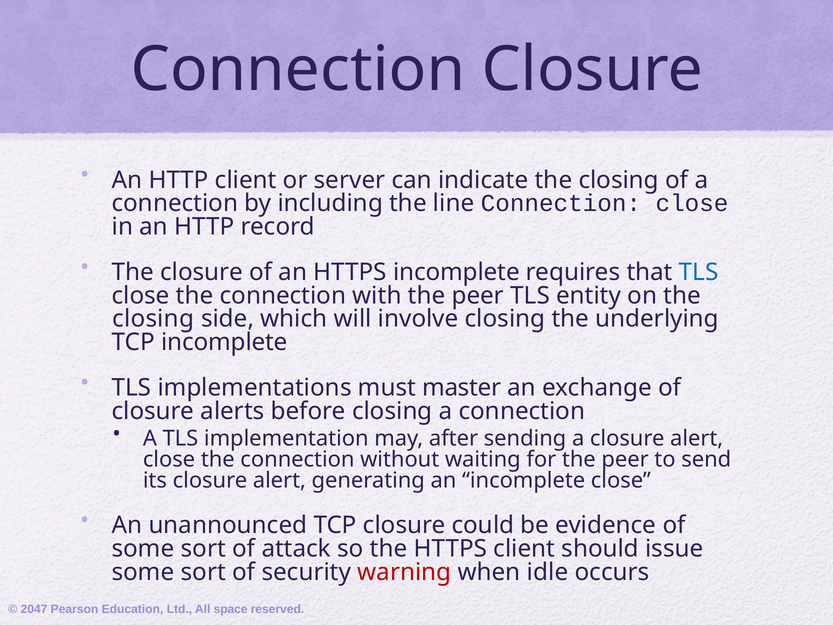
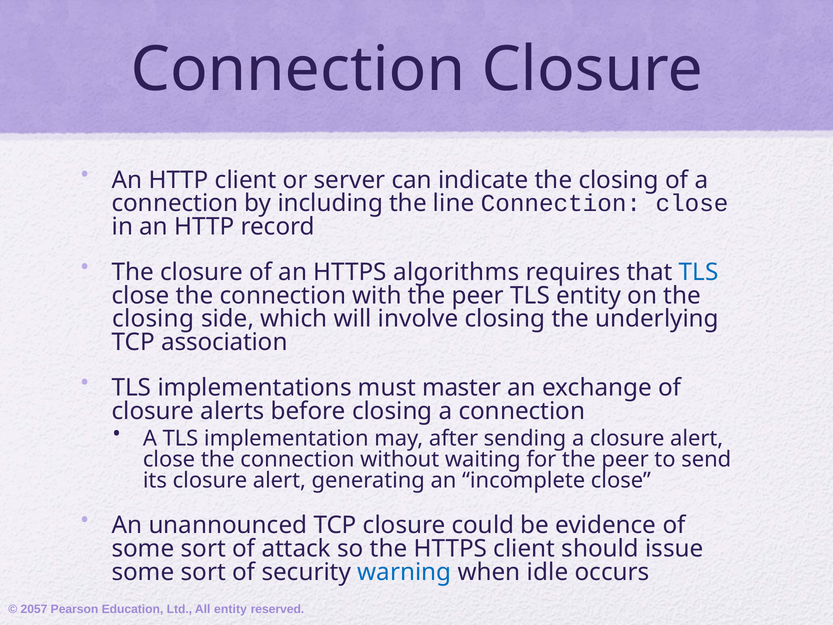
HTTPS incomplete: incomplete -> algorithms (456, 272)
TCP incomplete: incomplete -> association (224, 342)
warning colour: red -> blue (404, 572)
2047: 2047 -> 2057 (34, 609)
All space: space -> entity (231, 609)
